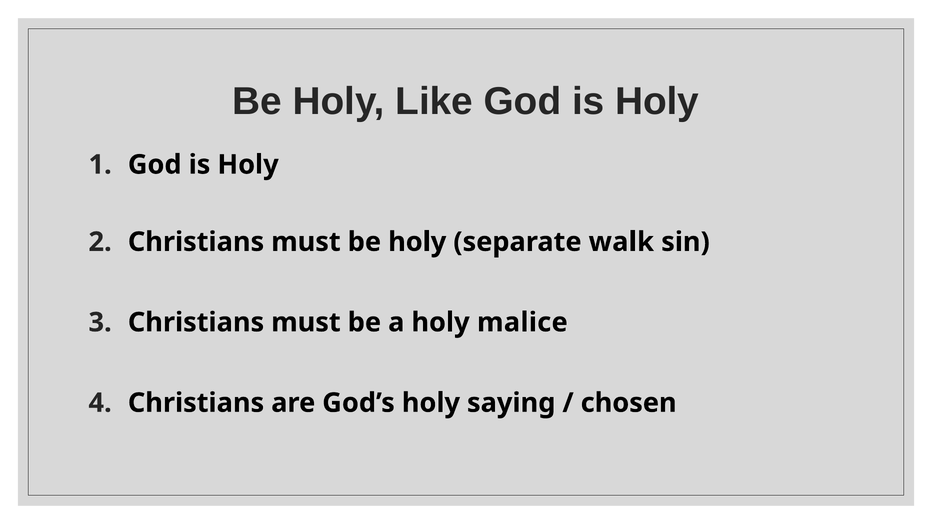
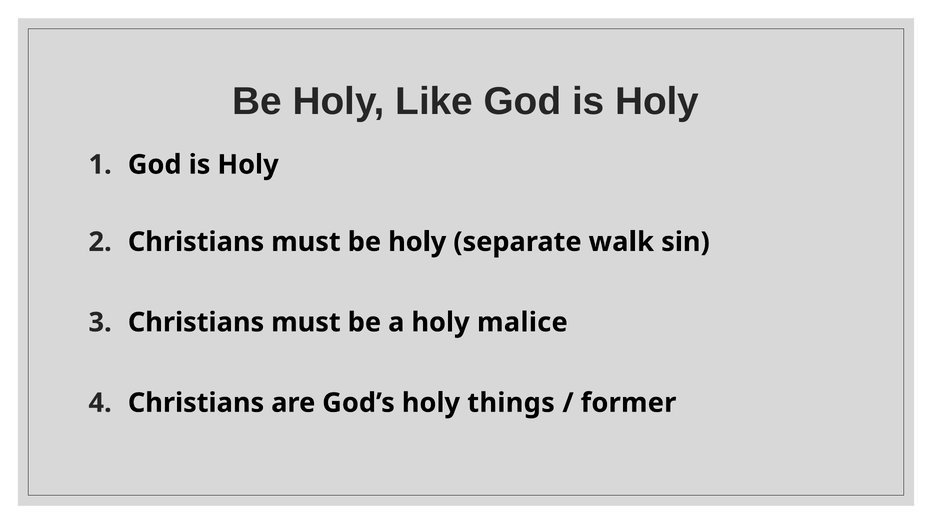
saying: saying -> things (511, 403)
chosen: chosen -> former (629, 403)
